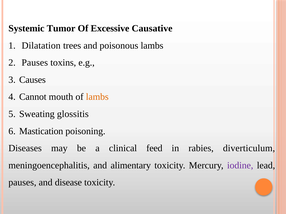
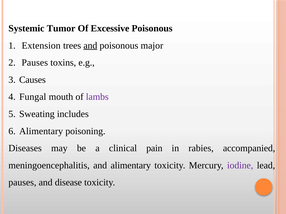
Excessive Causative: Causative -> Poisonous (152, 28)
Dilatation: Dilatation -> Extension (41, 46)
and underline: none -> present (90, 46)
poisonous lambs: lambs -> major (152, 46)
Cannot: Cannot -> Fungal (33, 97)
lambs colour: orange -> purple (97, 97)
glossitis: glossitis -> includes (73, 114)
Mastication: Mastication -> Alimentary (41, 131)
feed: feed -> pain (154, 149)
diverticulum: diverticulum -> accompanied (249, 149)
